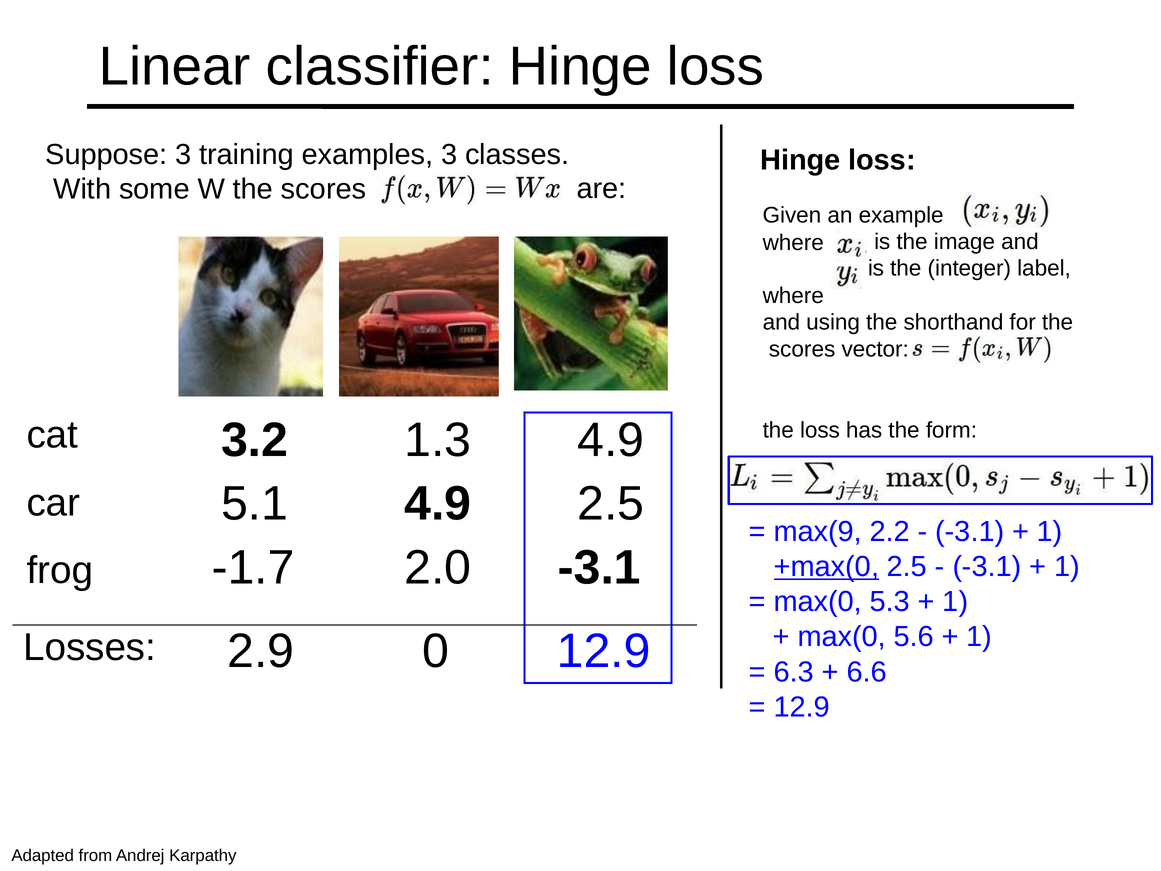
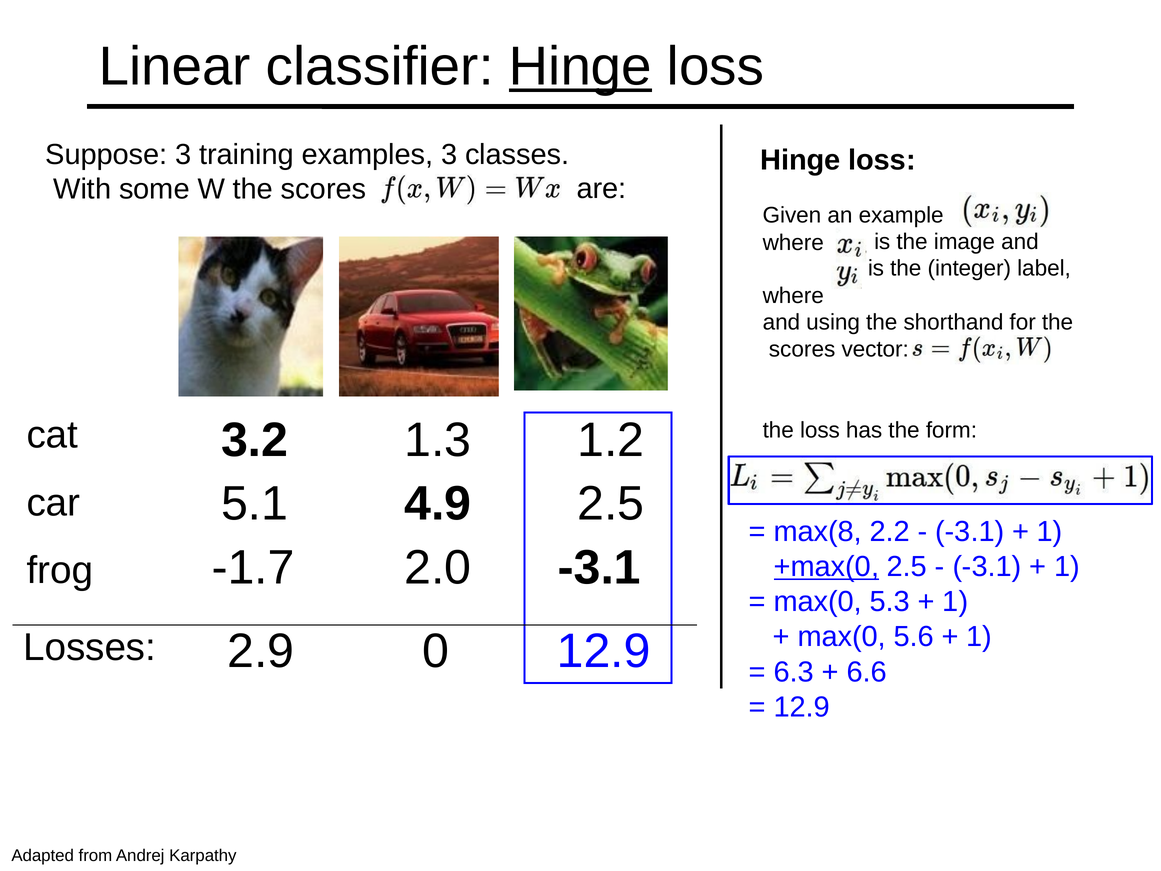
Hinge underline: none -> present (580, 67)
4.9: 4.9 -> 1.2 (611, 440)
max(9: max(9 -> max(8 (818, 532)
